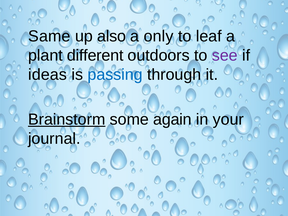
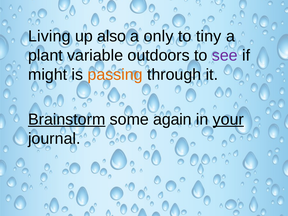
Same: Same -> Living (49, 36)
leaf: leaf -> tiny (209, 36)
different: different -> variable (95, 55)
ideas: ideas -> might (48, 75)
passing colour: blue -> orange (115, 75)
your underline: none -> present (228, 119)
